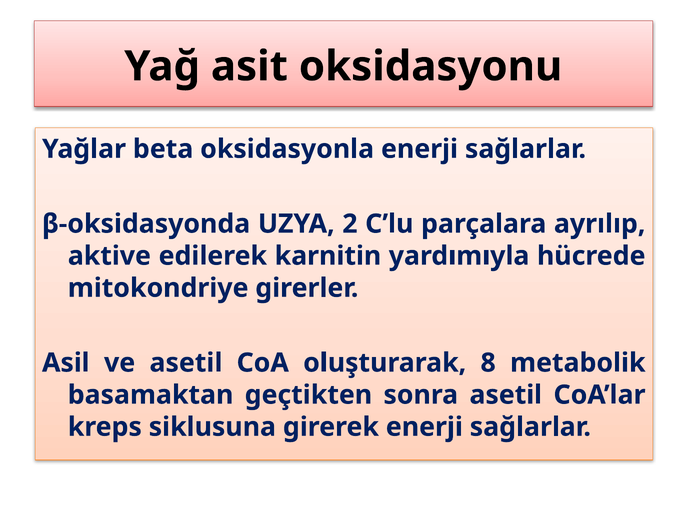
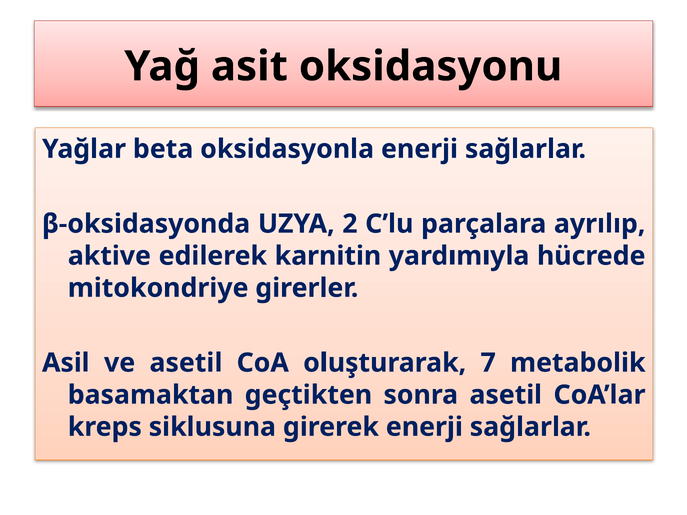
8: 8 -> 7 (488, 363)
